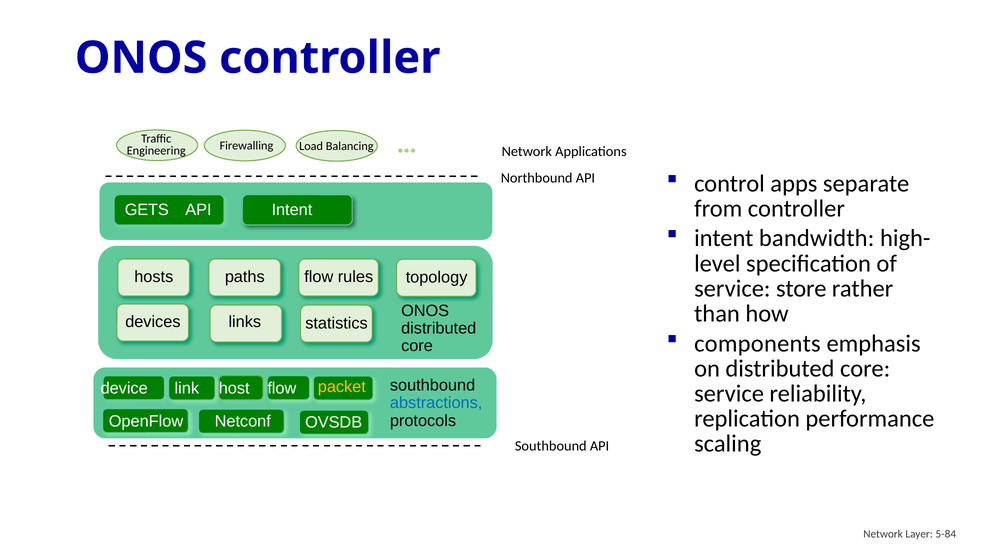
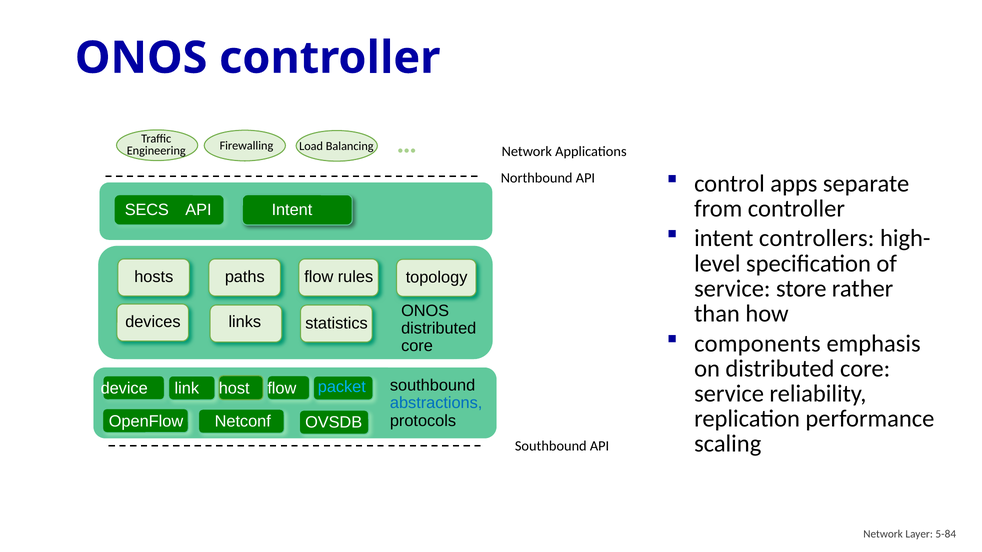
GETS: GETS -> SECS (147, 210)
bandwidth: bandwidth -> controllers (817, 239)
packet colour: yellow -> light blue (342, 387)
